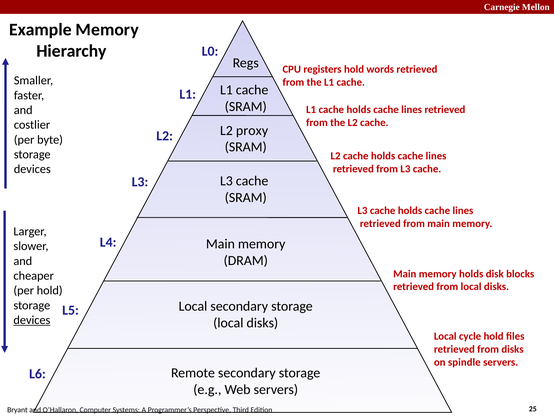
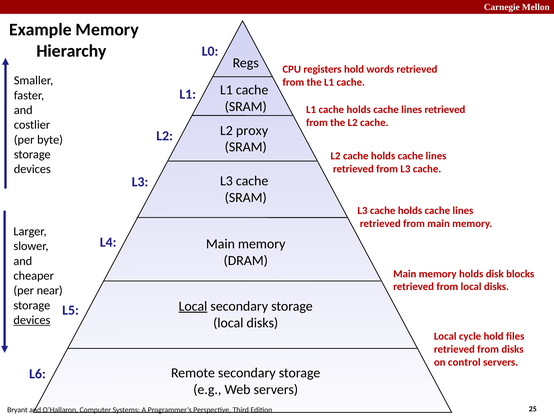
per hold: hold -> near (50, 290)
Local underline: none -> present (193, 306)
spindle: spindle -> control (464, 362)
